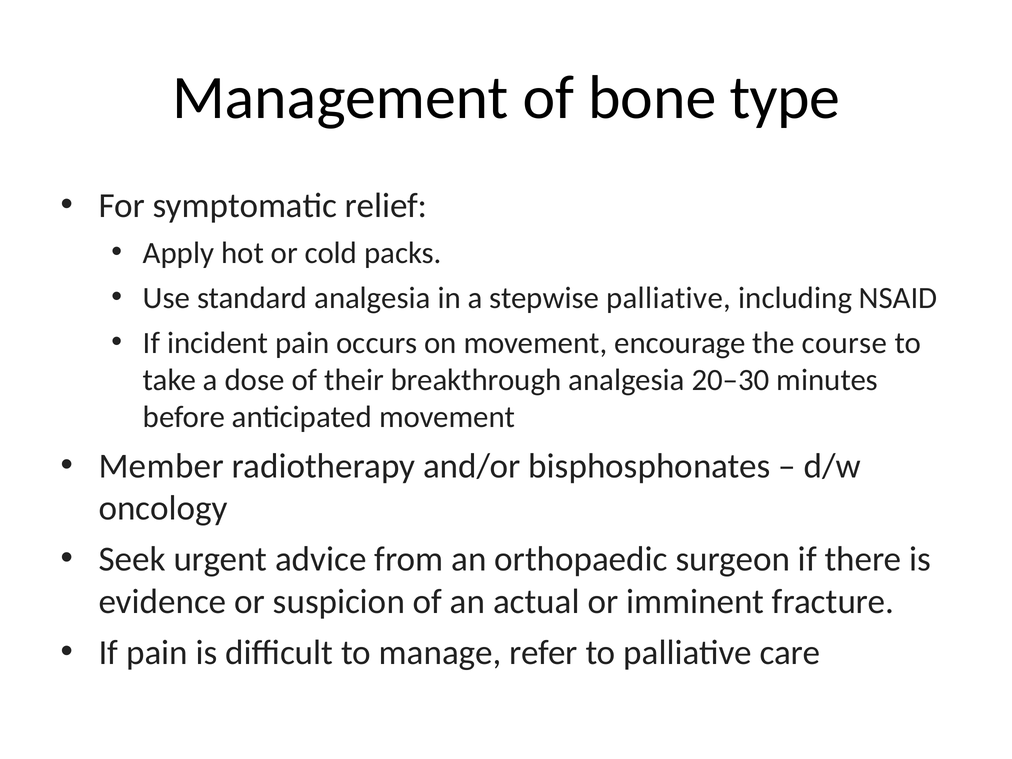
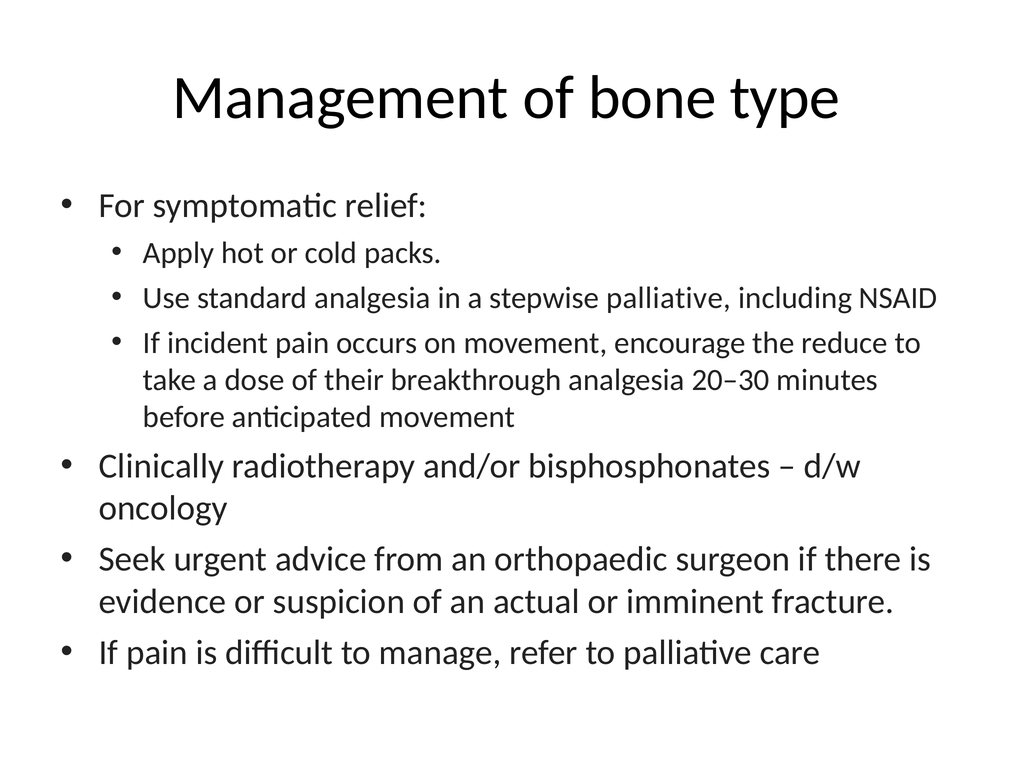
course: course -> reduce (845, 343)
Member: Member -> Clinically (161, 466)
